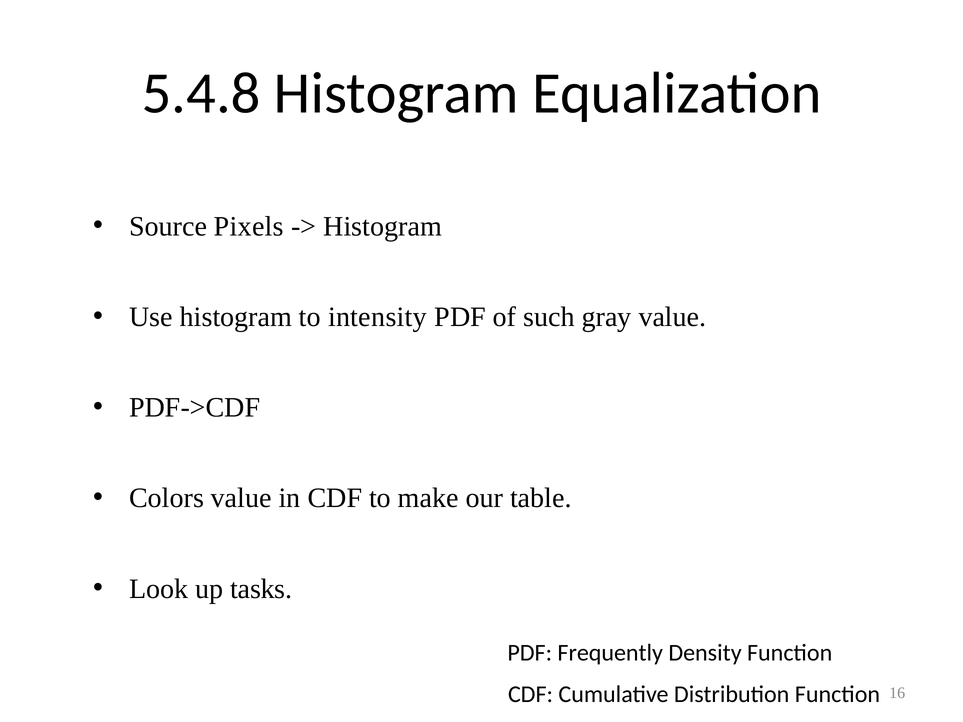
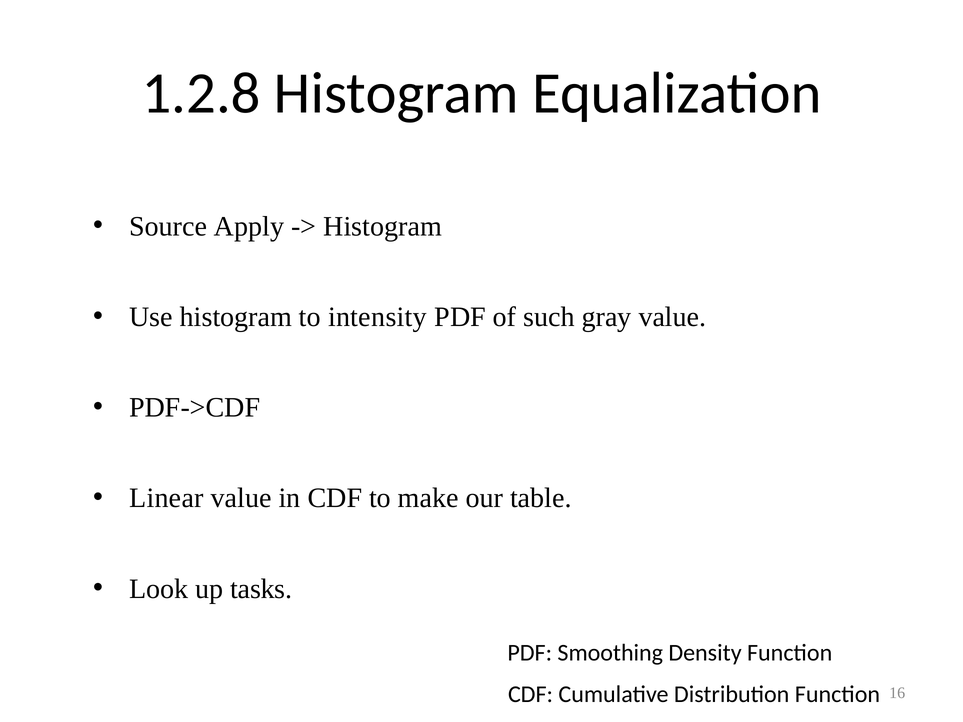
5.4.8: 5.4.8 -> 1.2.8 (201, 93)
Pixels: Pixels -> Apply (249, 226)
Colors: Colors -> Linear (166, 498)
Frequently: Frequently -> Smoothing (610, 653)
